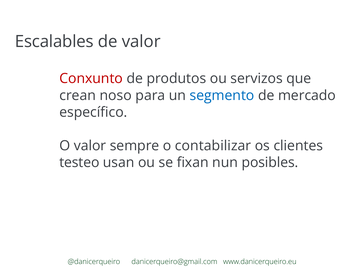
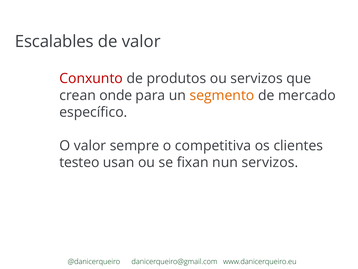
noso: noso -> onde (116, 95)
segmento colour: blue -> orange (222, 95)
contabilizar: contabilizar -> competitiva (213, 146)
nun posibles: posibles -> servizos (270, 162)
